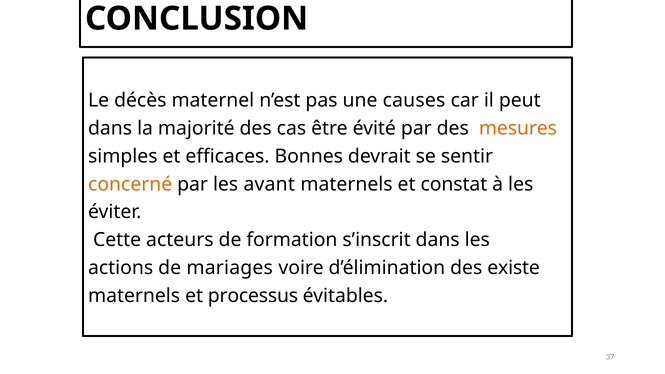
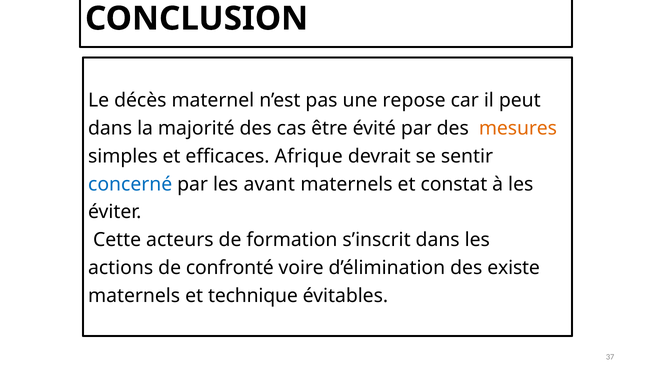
causes: causes -> repose (414, 100)
Bonnes: Bonnes -> Afrique (309, 156)
concerné colour: orange -> blue (130, 184)
mariages: mariages -> confronté (230, 268)
processus: processus -> technique (253, 296)
